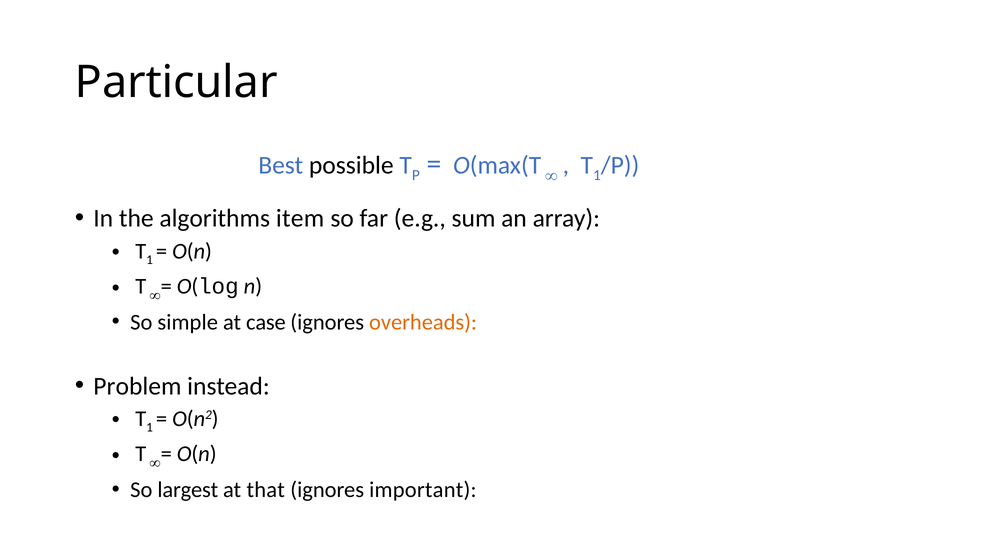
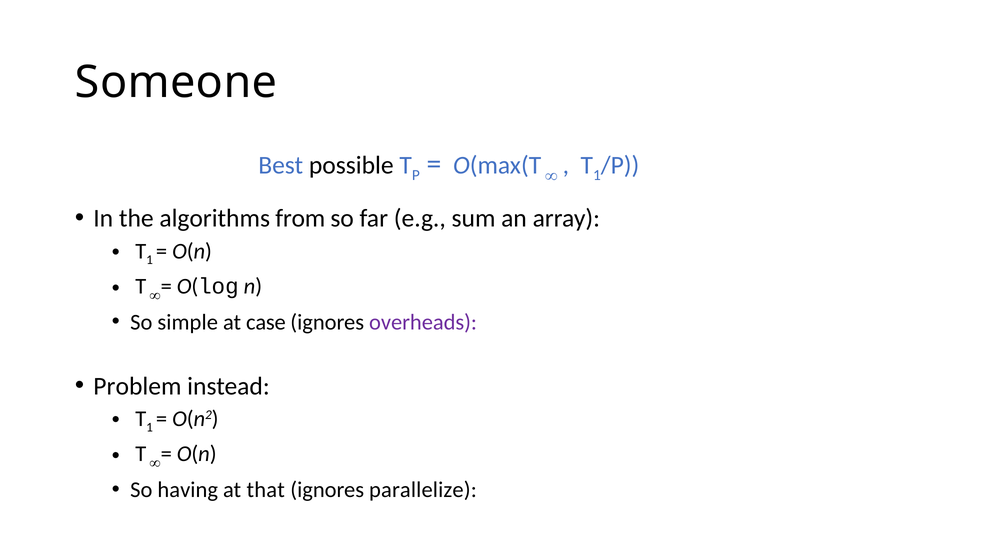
Particular: Particular -> Someone (176, 83)
item: item -> from (300, 218)
overheads colour: orange -> purple (423, 322)
largest: largest -> having (188, 490)
important: important -> parallelize (423, 490)
